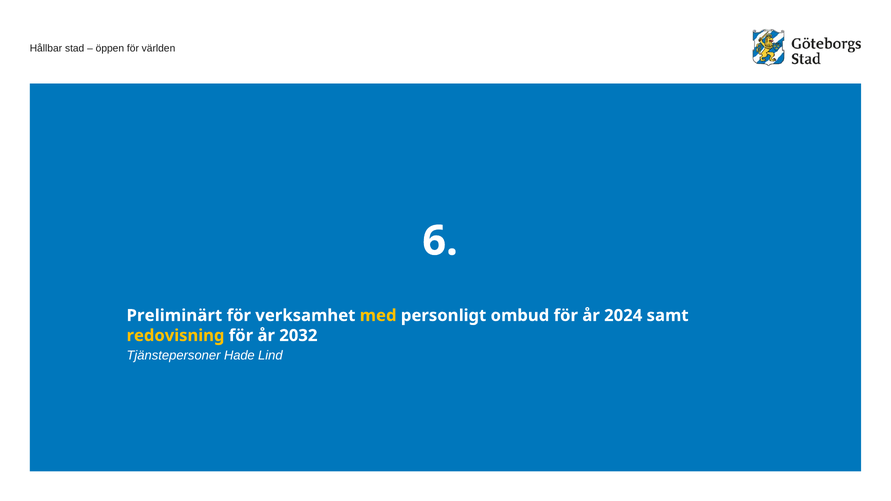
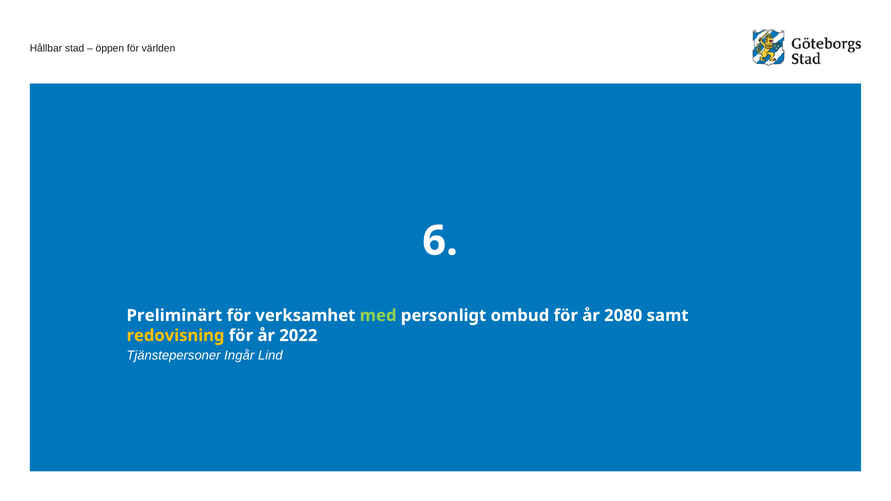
med colour: yellow -> light green (378, 316)
2024: 2024 -> 2080 (623, 316)
2032: 2032 -> 2022 (298, 336)
Hade: Hade -> Ingår (239, 356)
